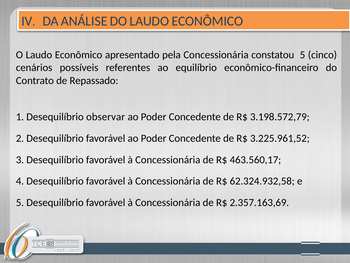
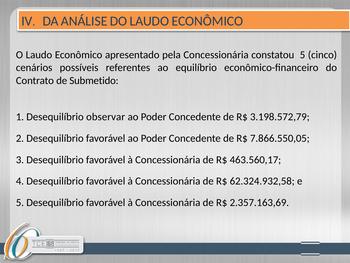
Repassado: Repassado -> Submetido (94, 80)
3.225.961,52: 3.225.961,52 -> 7.866.550,05 (280, 138)
